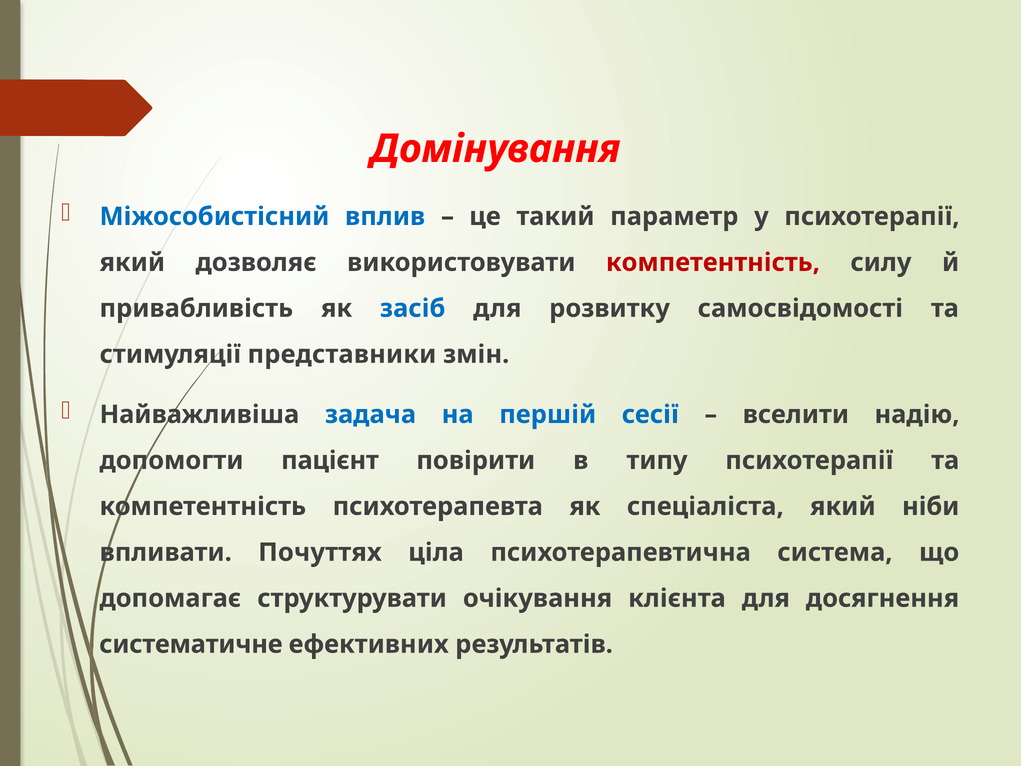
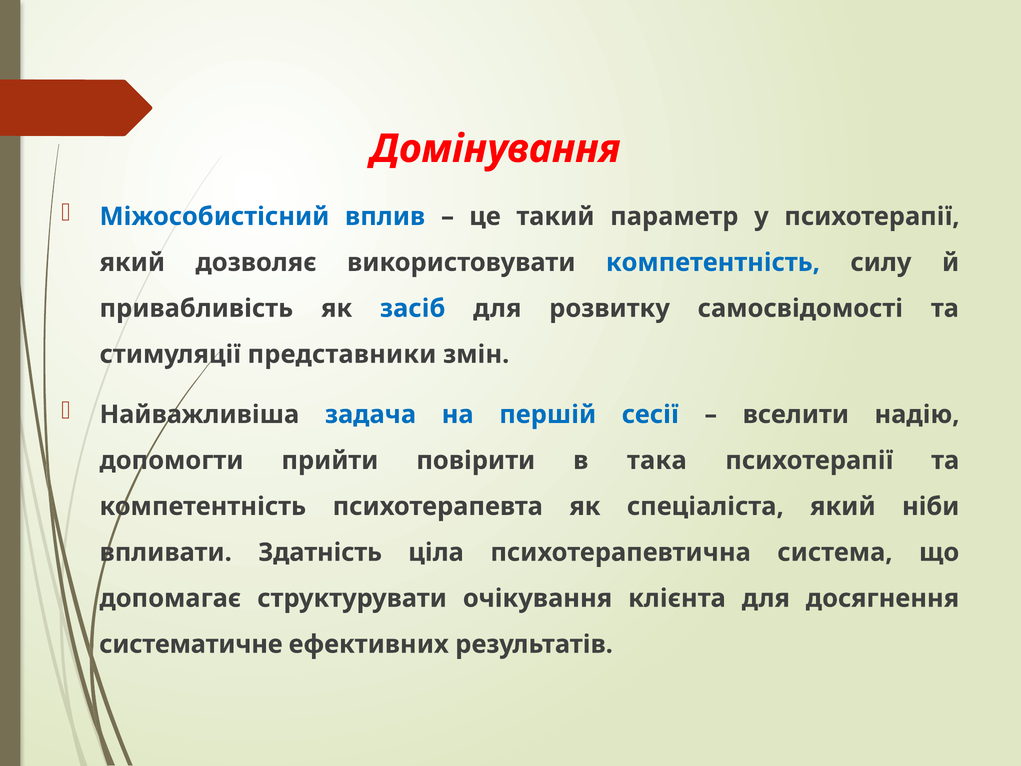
компетентність colour: red -> blue (713, 262)
пацієнт: пацієнт -> прийти (330, 460)
типу: типу -> така (657, 460)
Почуттях: Почуттях -> Здатність (320, 552)
